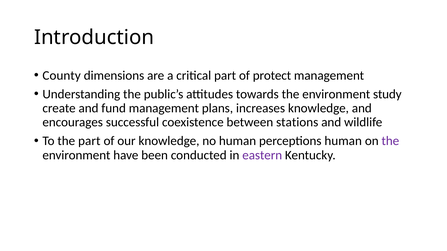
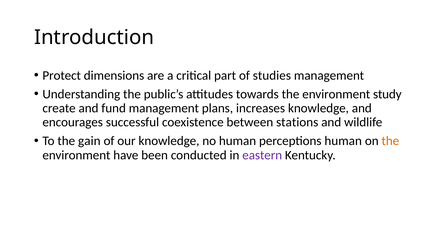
County: County -> Protect (62, 76)
protect: protect -> studies (272, 76)
the part: part -> gain (89, 141)
the colour: purple -> orange (390, 141)
